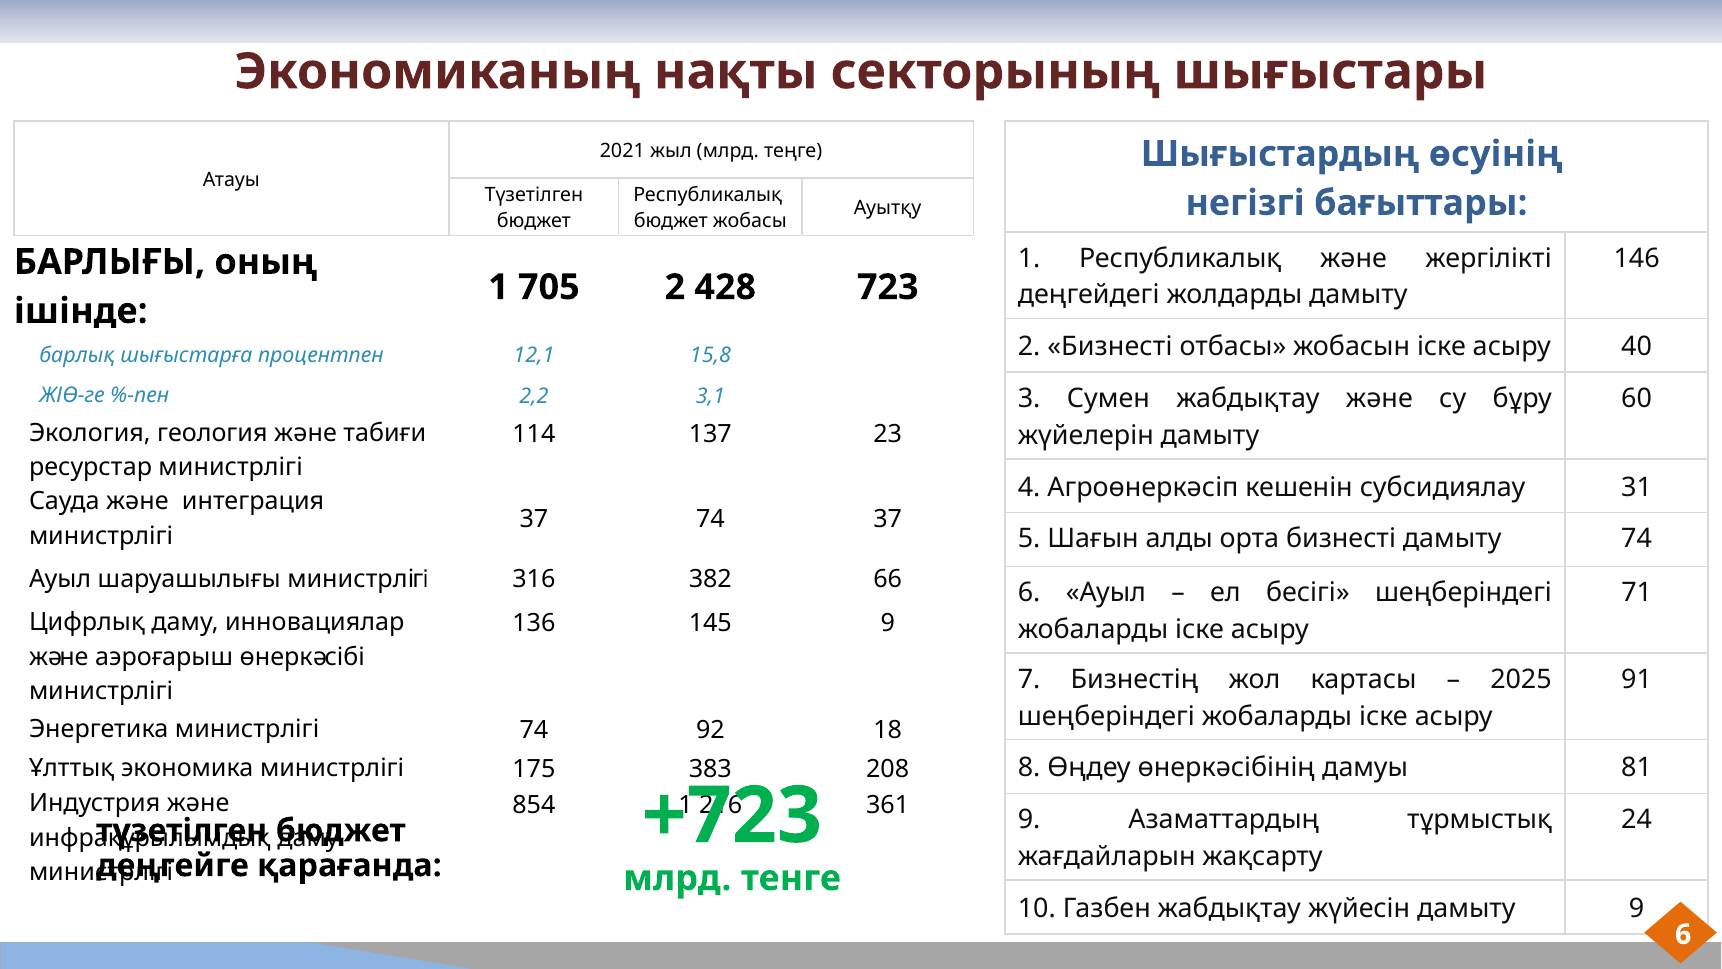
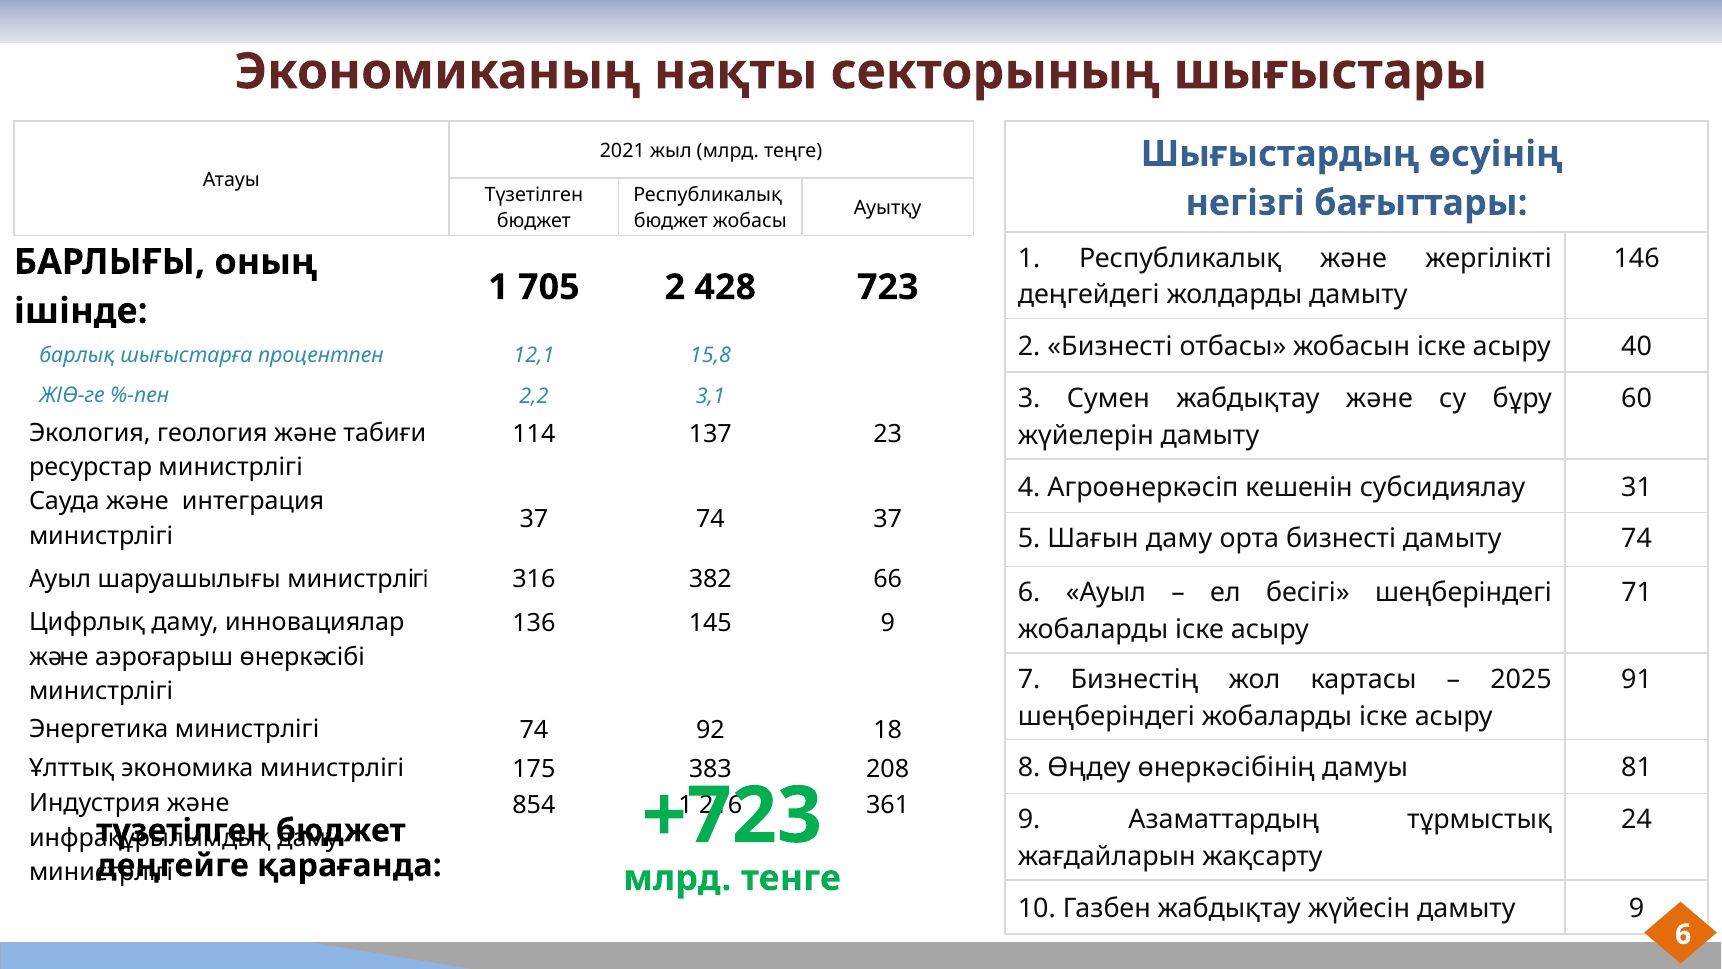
Шағын алды: алды -> даму (1179, 539)
